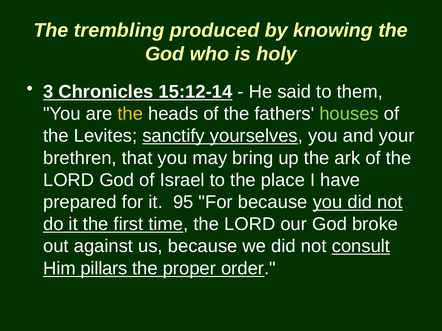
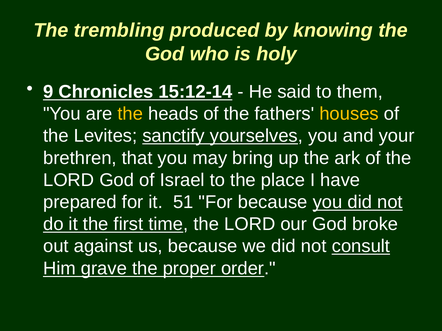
3: 3 -> 9 (48, 92)
houses colour: light green -> yellow (349, 114)
95: 95 -> 51 (183, 202)
pillars: pillars -> grave (104, 269)
